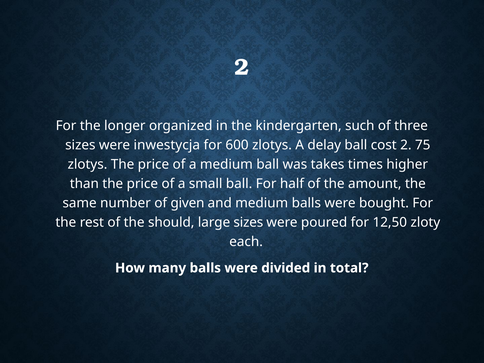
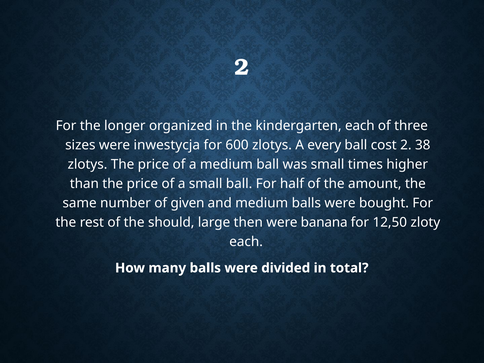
kindergarten such: such -> each (360, 126)
delay: delay -> every (324, 145)
75: 75 -> 38 (423, 145)
was takes: takes -> small (328, 164)
large sizes: sizes -> then (248, 223)
poured: poured -> banana (324, 223)
